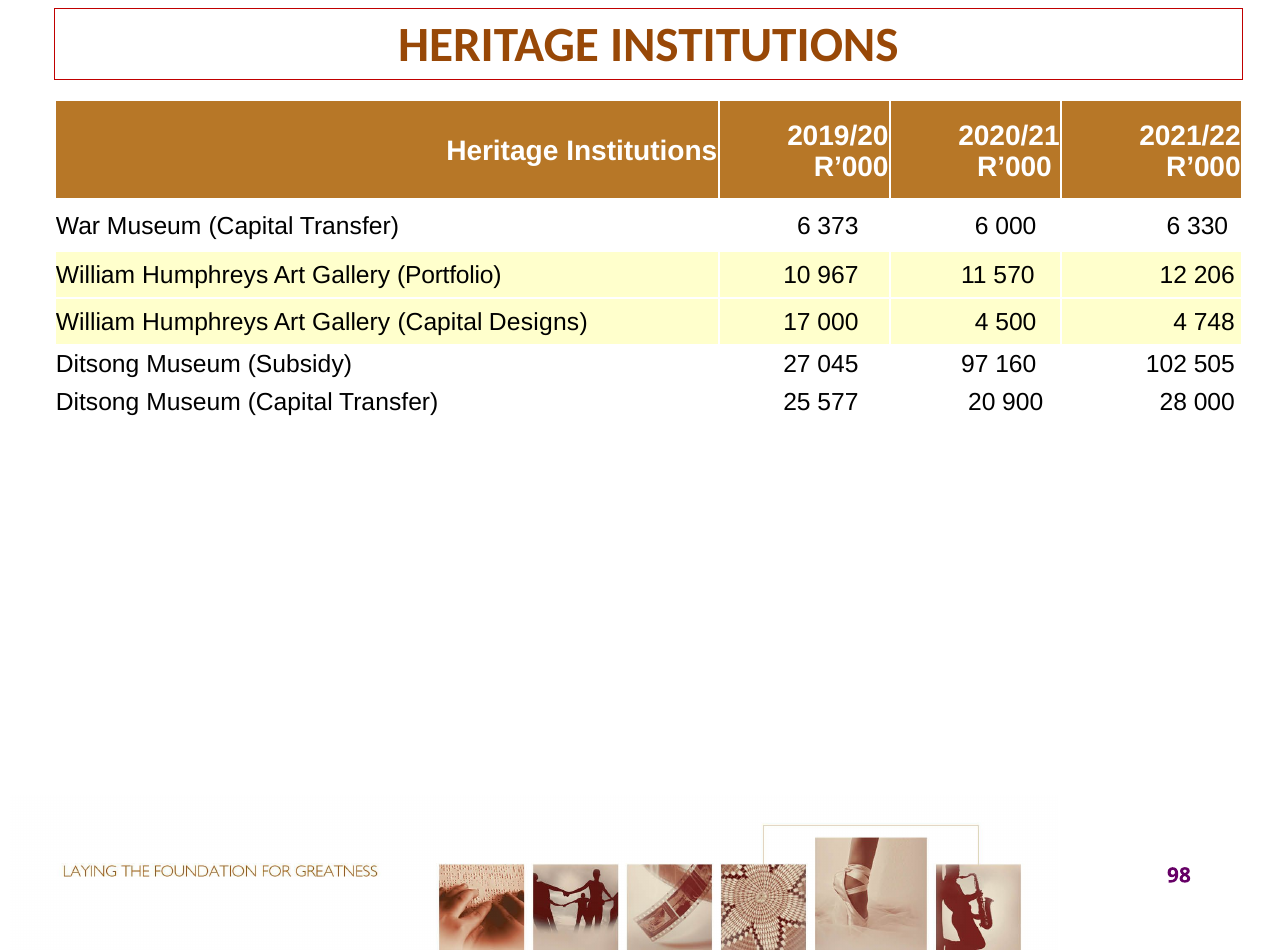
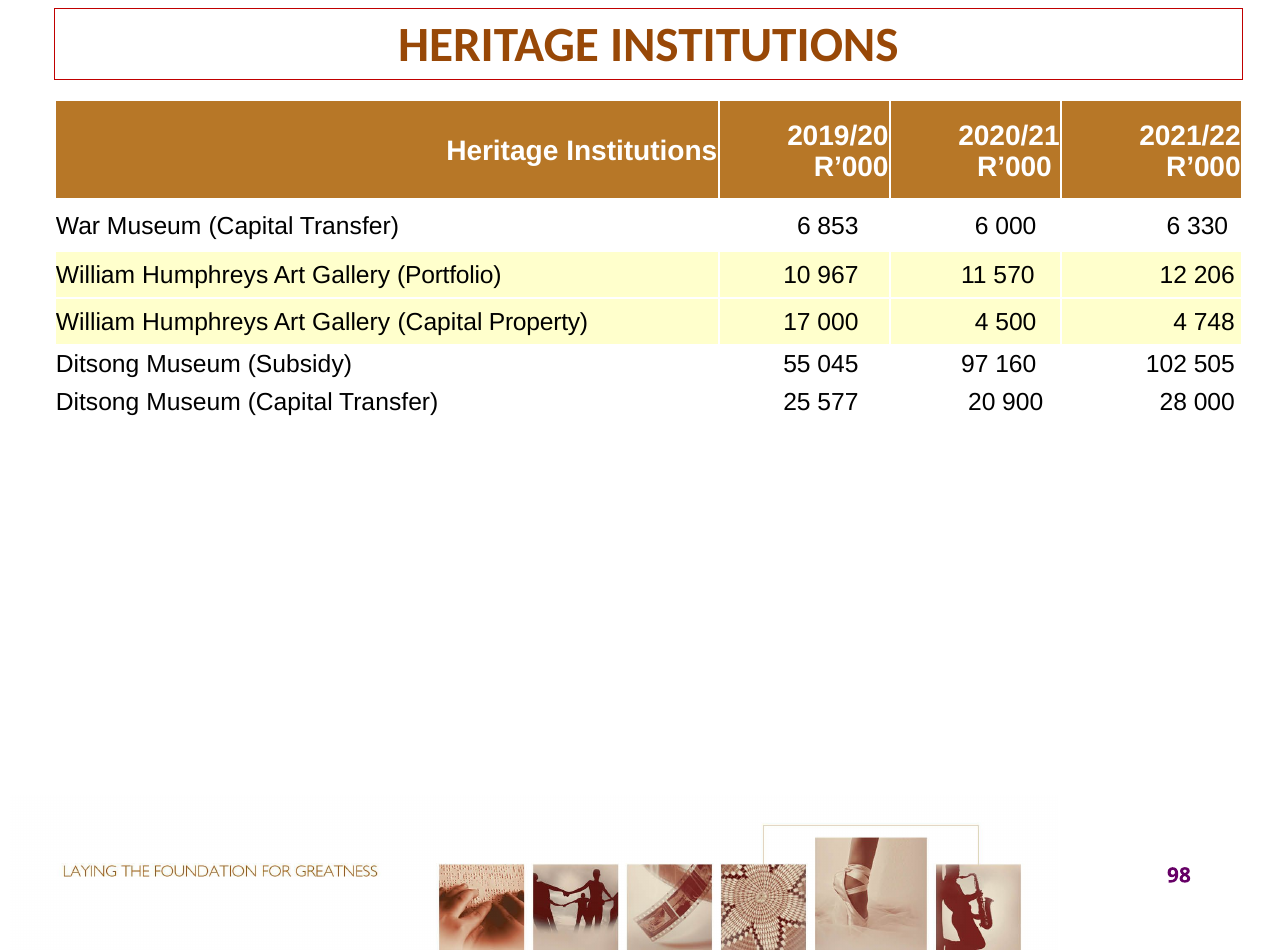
373: 373 -> 853 (838, 227)
Designs: Designs -> Property (539, 323)
27: 27 -> 55 (797, 365)
